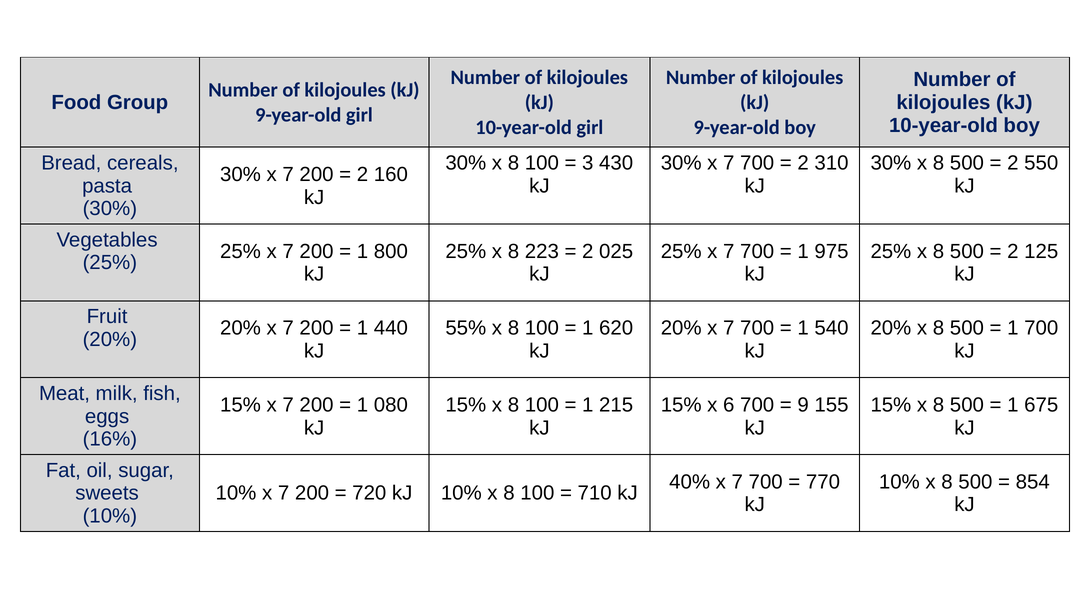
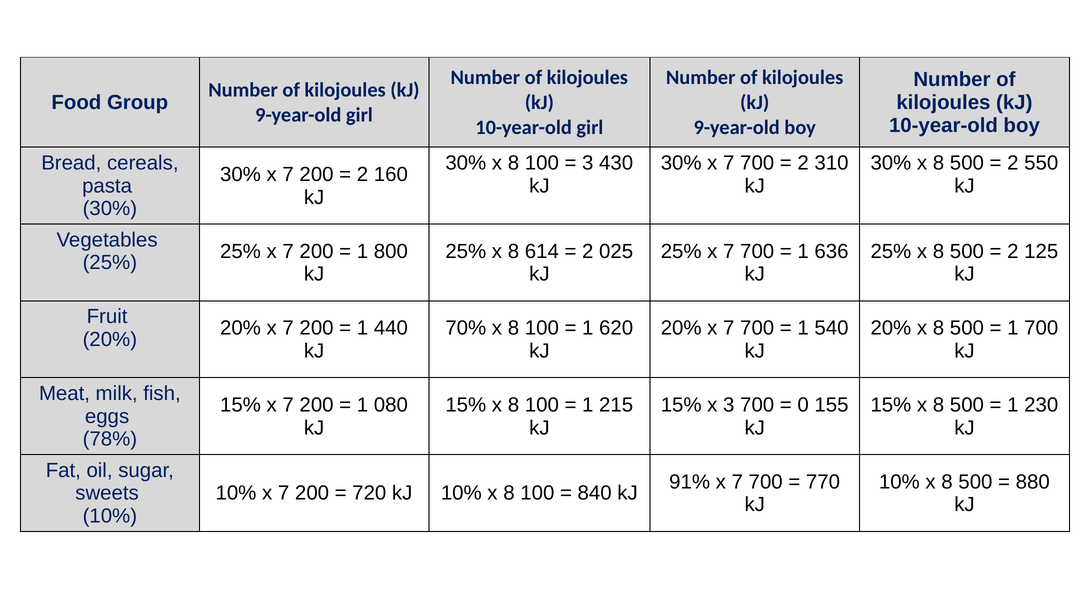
223: 223 -> 614 (542, 251)
975: 975 -> 636 (831, 251)
55%: 55% -> 70% (466, 328)
x 6: 6 -> 3 (729, 405)
9: 9 -> 0 (803, 405)
675: 675 -> 230 (1041, 405)
16%: 16% -> 78% (110, 439)
40%: 40% -> 91% (690, 482)
854: 854 -> 880 (1033, 482)
710: 710 -> 840 (595, 493)
